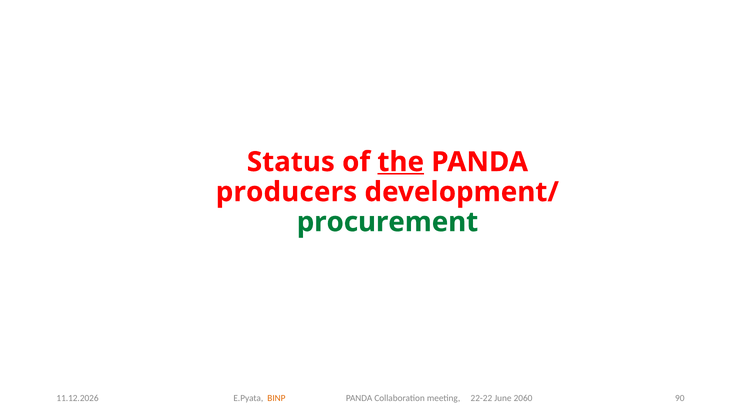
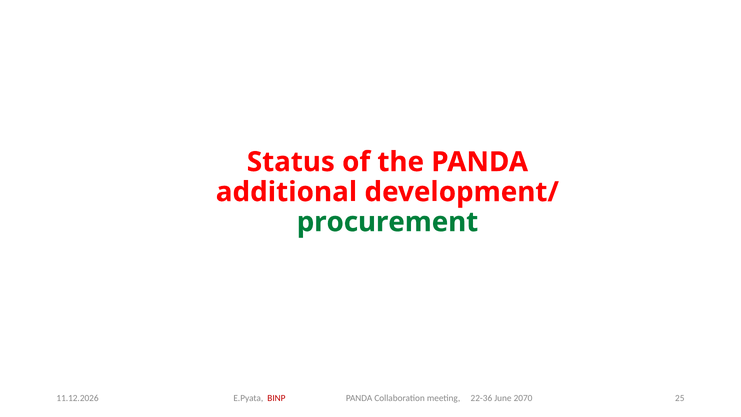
the underline: present -> none (401, 162)
producers: producers -> additional (286, 192)
90: 90 -> 25 (680, 398)
BINP colour: orange -> red (276, 398)
22-22: 22-22 -> 22-36 (481, 398)
2060: 2060 -> 2070 (523, 398)
